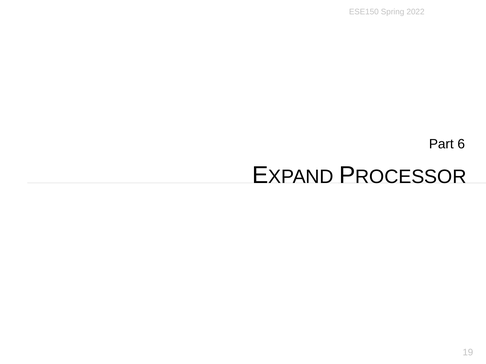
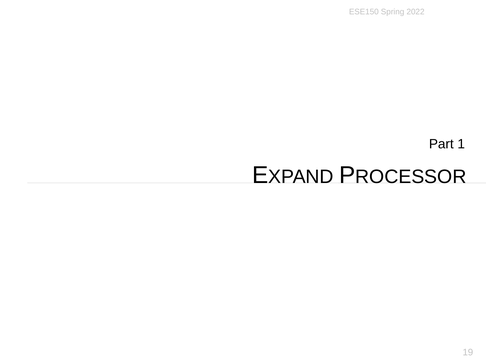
6: 6 -> 1 (461, 144)
